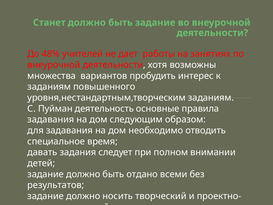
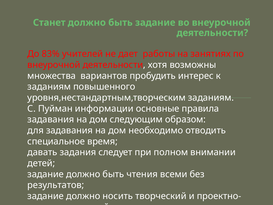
48%: 48% -> 83% (51, 54)
деятельность: деятельность -> информации (104, 109)
отдано: отдано -> чтения (142, 174)
